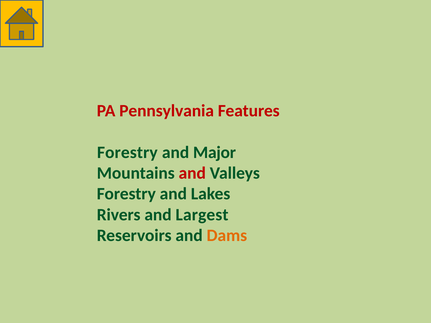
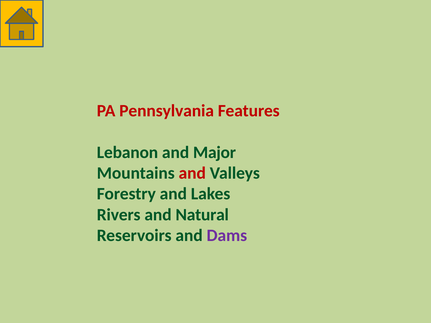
Forestry: Forestry -> Lebanon (127, 152)
Largest: Largest -> Natural (202, 215)
Dams colour: orange -> purple (227, 236)
